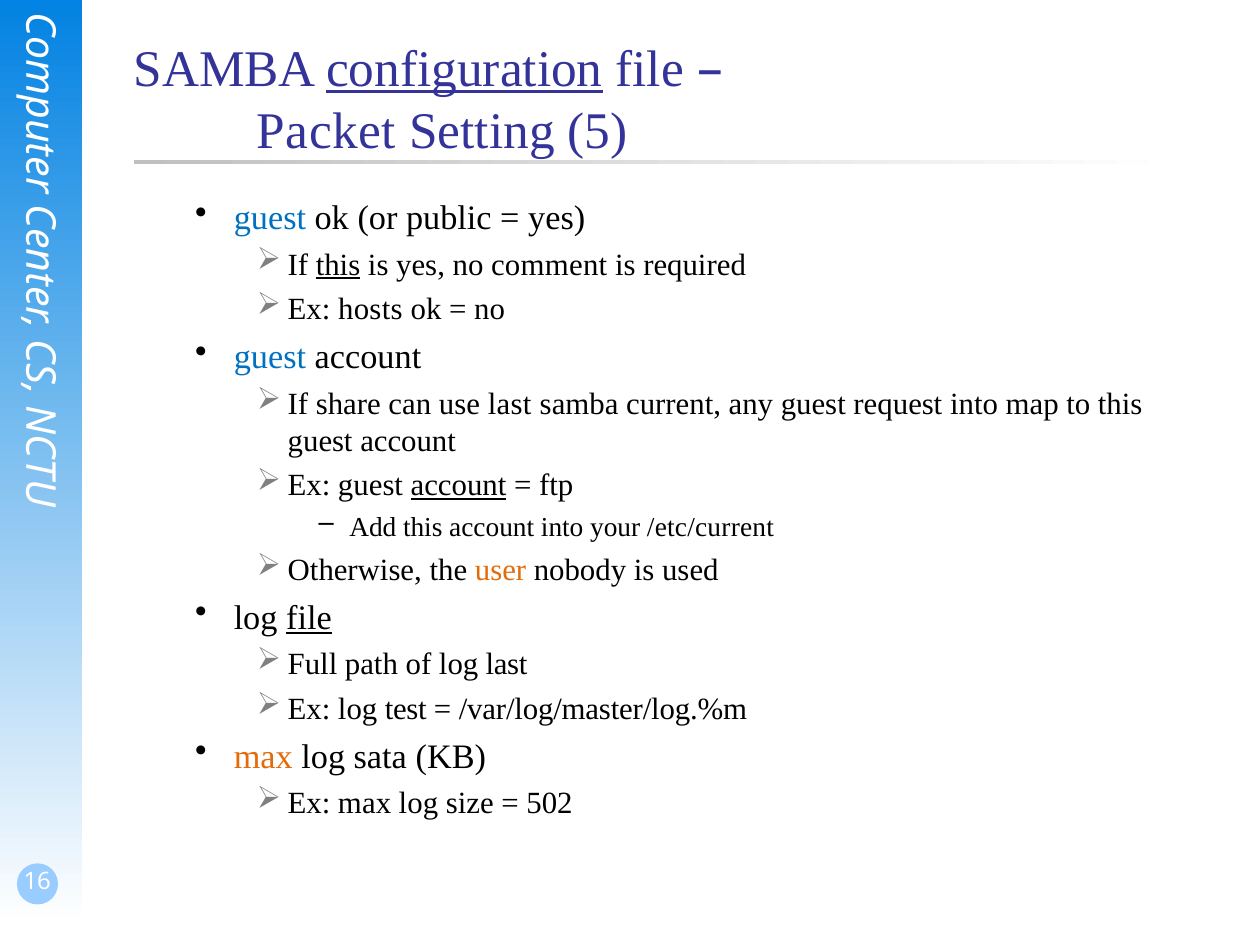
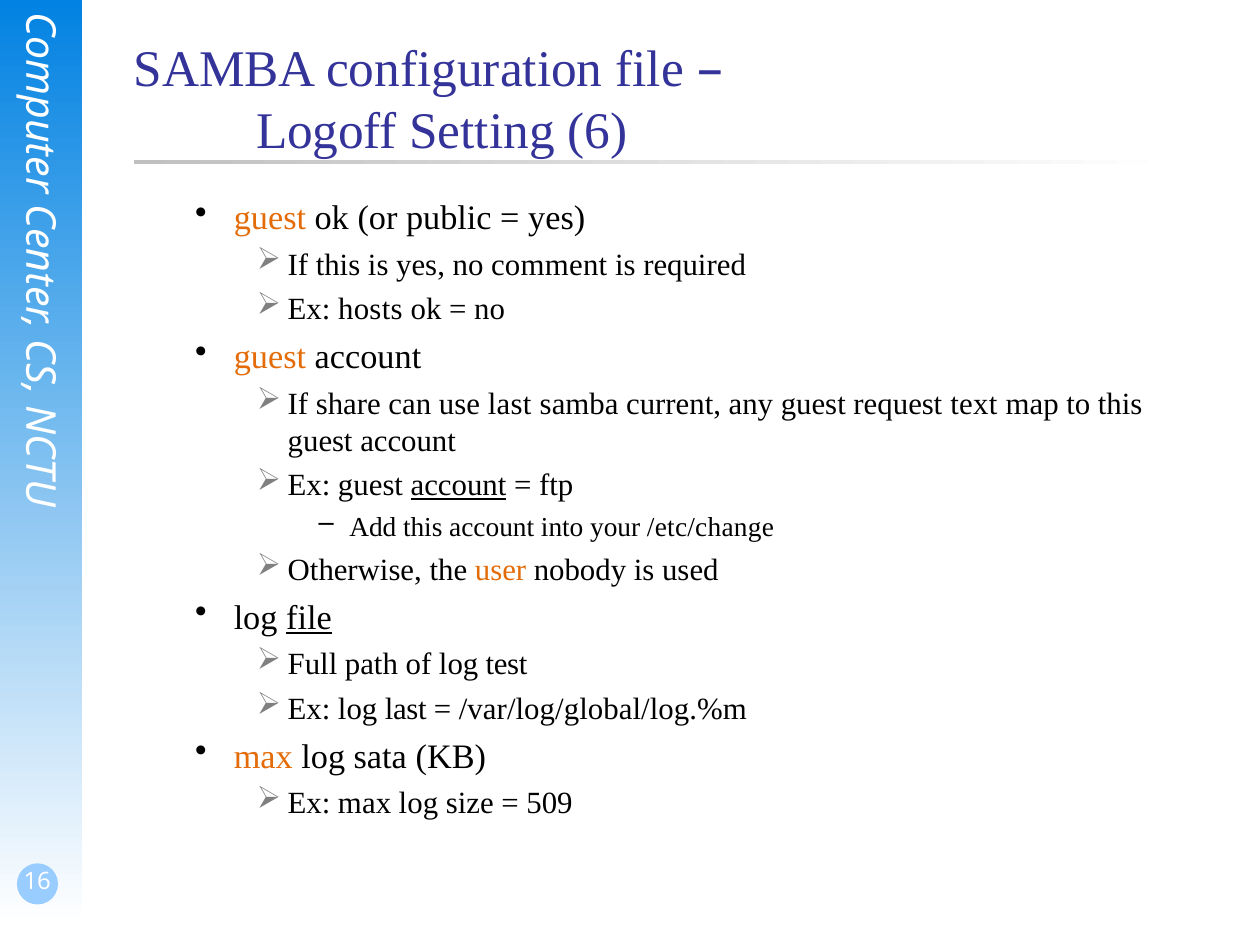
configuration underline: present -> none (464, 70)
Packet: Packet -> Logoff (327, 131)
5: 5 -> 6 (597, 131)
guest colour: blue -> orange (270, 218)
this underline: present -> none (338, 265)
guest colour: blue -> orange (270, 357)
request into: into -> text (974, 404)
/etc/current: /etc/current -> /etc/change (710, 527)
log last: last -> test (507, 664)
log test: test -> last (406, 709)
/var/log/master/log.%m: /var/log/master/log.%m -> /var/log/global/log.%m (603, 709)
502: 502 -> 509 (549, 804)
